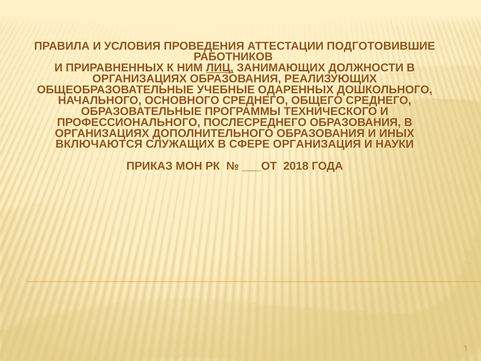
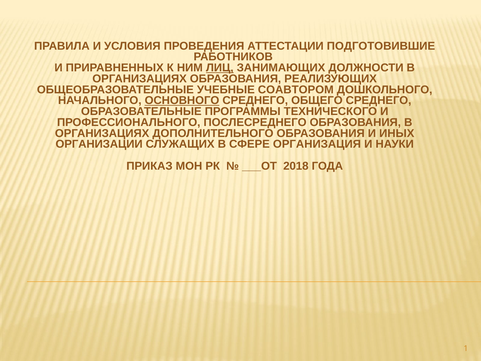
ОДАРЕННЫХ: ОДАРЕННЫХ -> СОАВТОРОМ (296, 90)
ОСНОВНОГО underline: none -> present (182, 100)
ВКЛЮЧАЮТСЯ: ВКЛЮЧАЮТСЯ -> ОРГАНИЗАЦИИ (99, 144)
